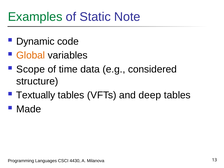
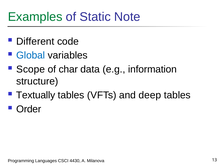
Dynamic: Dynamic -> Different (35, 41)
Global colour: orange -> blue (31, 55)
time: time -> char (68, 69)
considered: considered -> information (152, 69)
Made: Made -> Order (29, 109)
